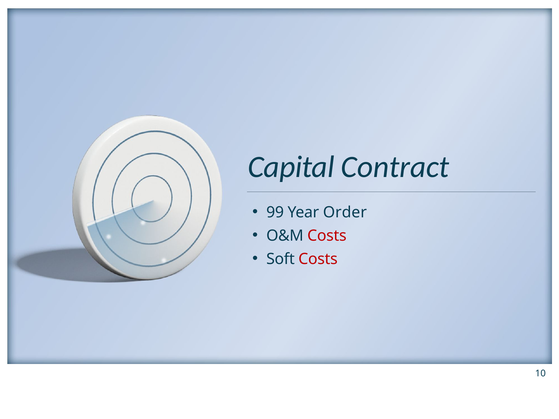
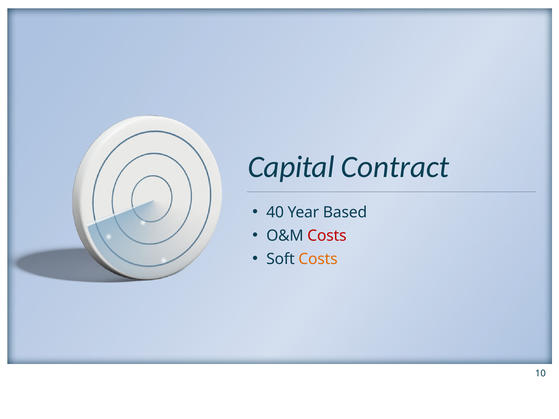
99: 99 -> 40 (275, 213)
Order: Order -> Based (345, 213)
Costs colour: red -> orange (318, 259)
